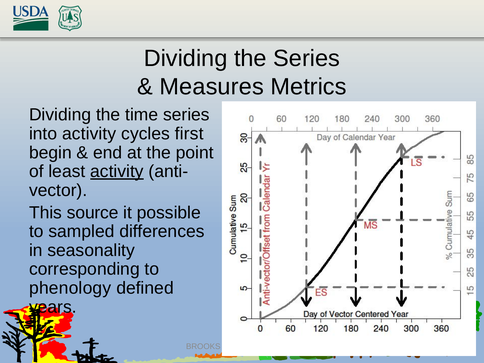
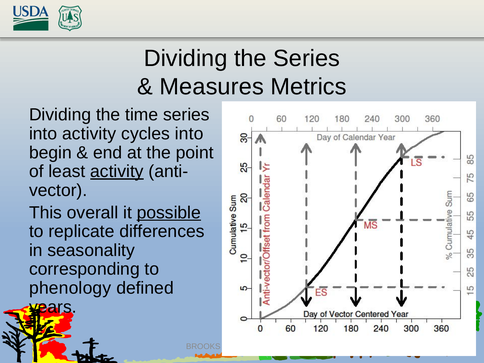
cycles first: first -> into (189, 134)
source: source -> overall (93, 213)
possible underline: none -> present (169, 213)
sampled: sampled -> replicate (81, 231)
